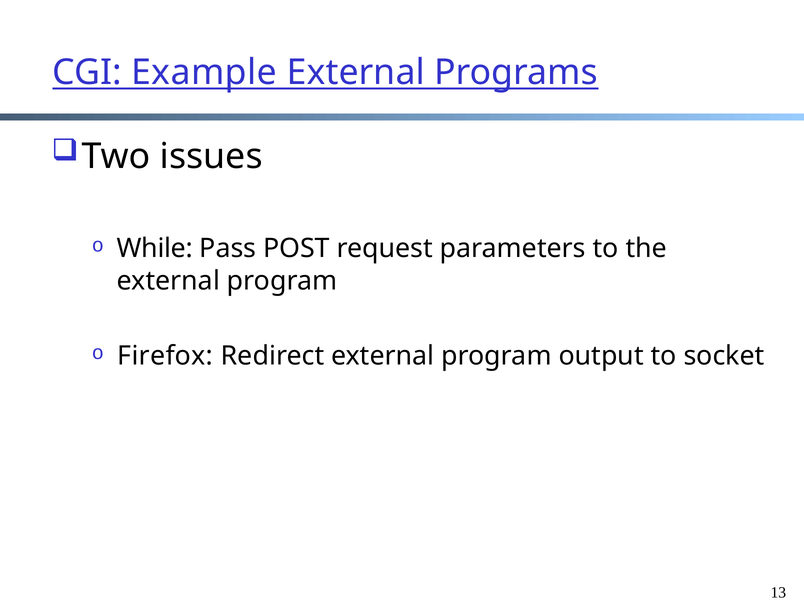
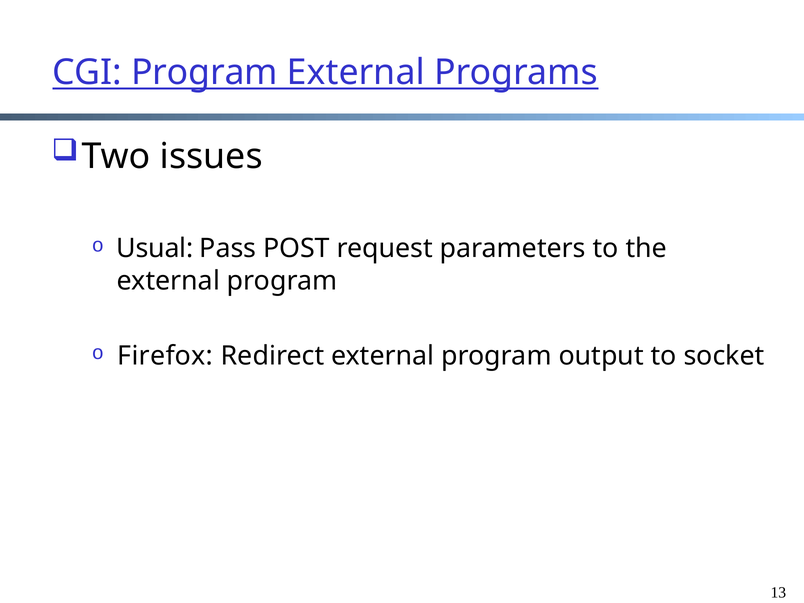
CGI Example: Example -> Program (204, 72)
While: While -> Usual (155, 249)
